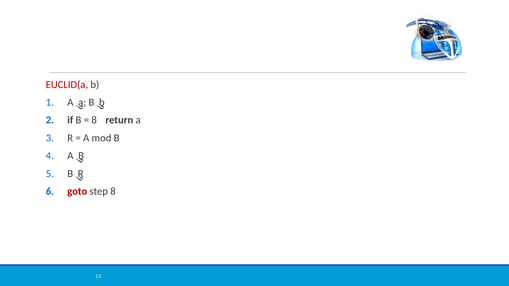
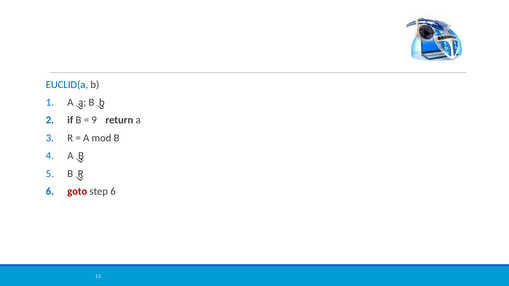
EUCLID(a colour: red -> blue (67, 85)
8: 8 -> 9 (94, 120)
step 8: 8 -> 6 (113, 192)
